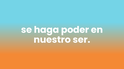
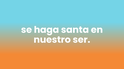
poder: poder -> santa (75, 30)
